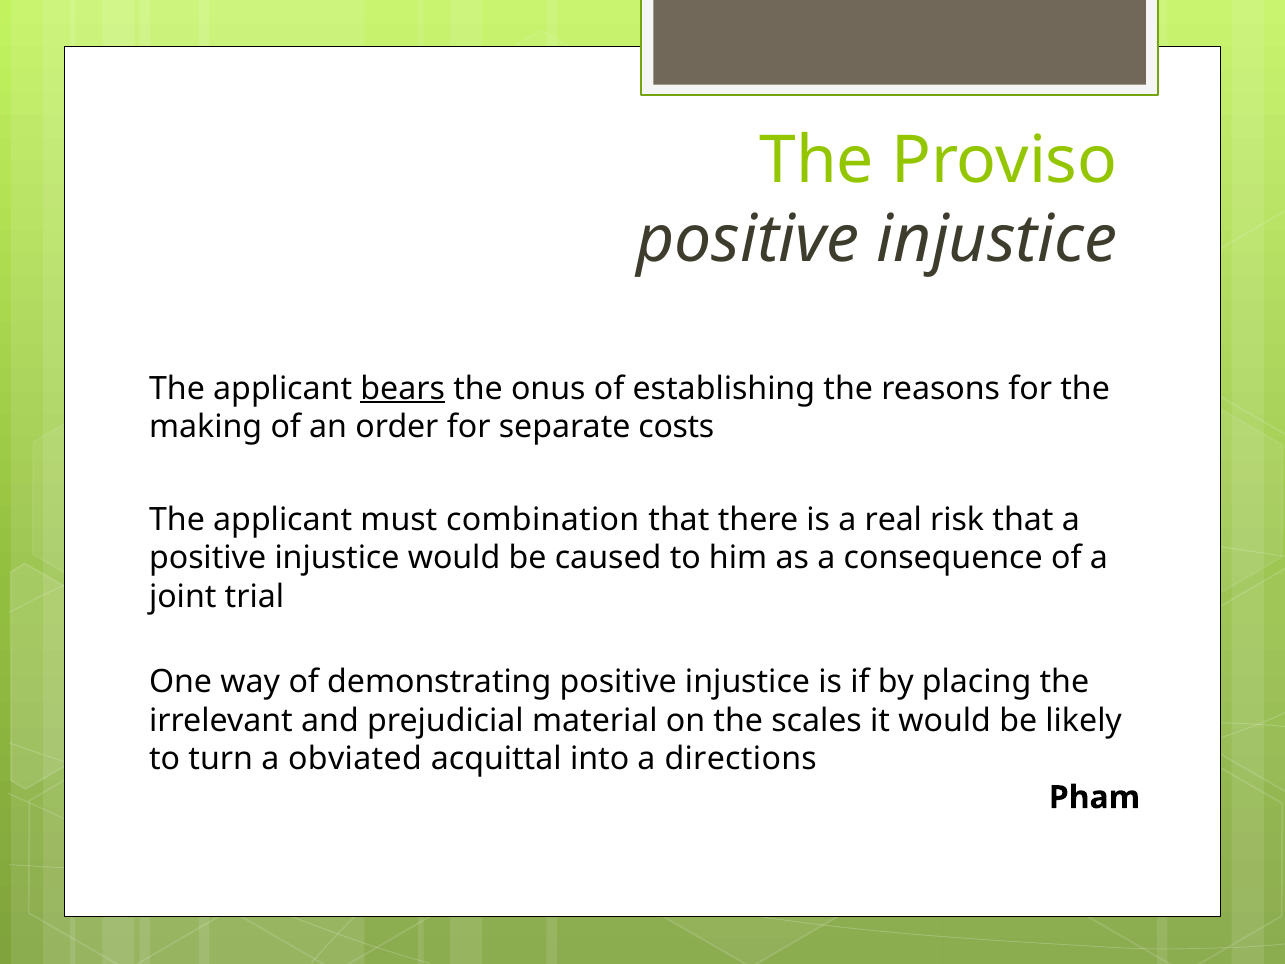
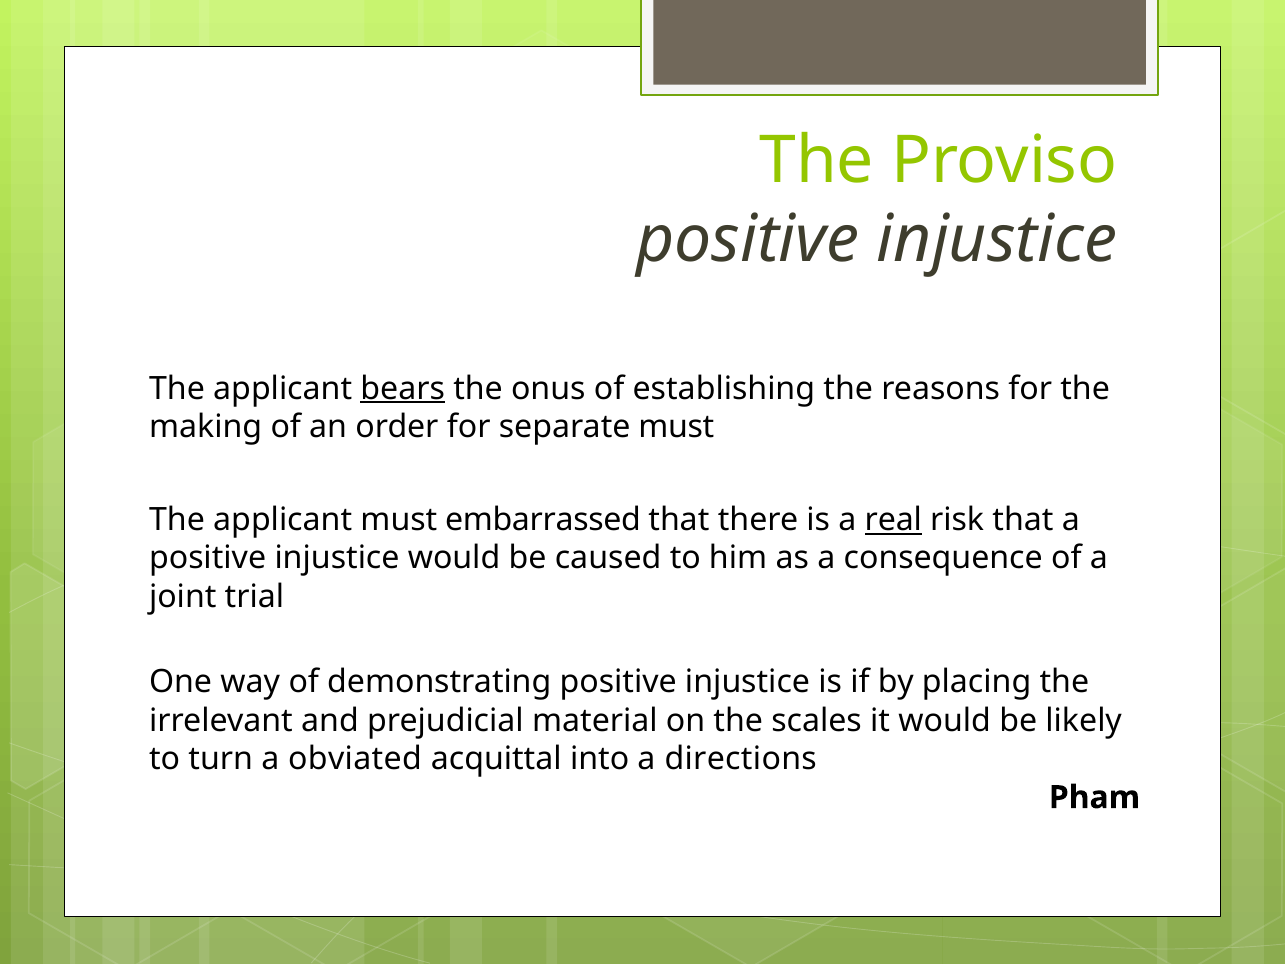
separate costs: costs -> must (676, 427)
combination: combination -> embarrassed (543, 520)
real underline: none -> present (893, 520)
